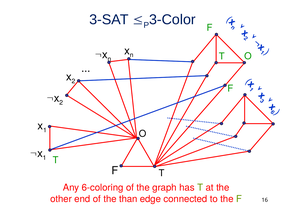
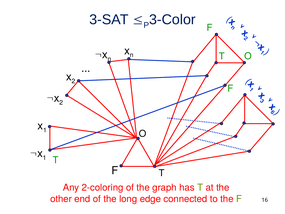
6-coloring: 6-coloring -> 2-coloring (103, 187)
than: than -> long (128, 199)
